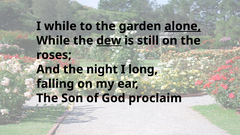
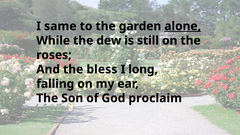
I while: while -> same (60, 26)
dew underline: present -> none (109, 41)
night: night -> bless (102, 69)
